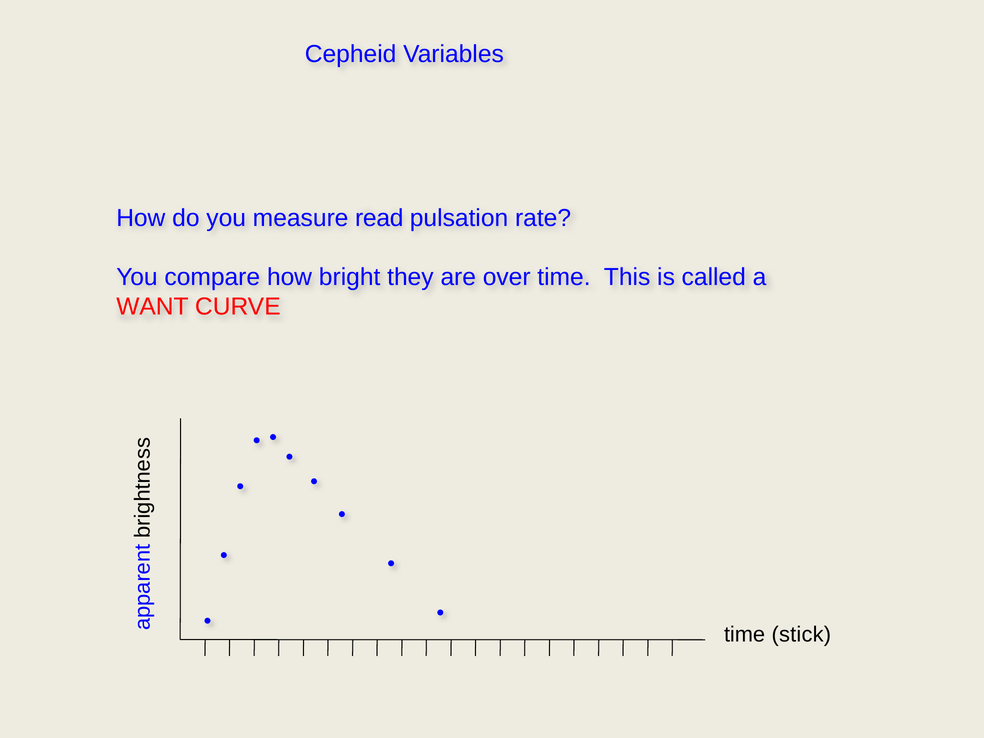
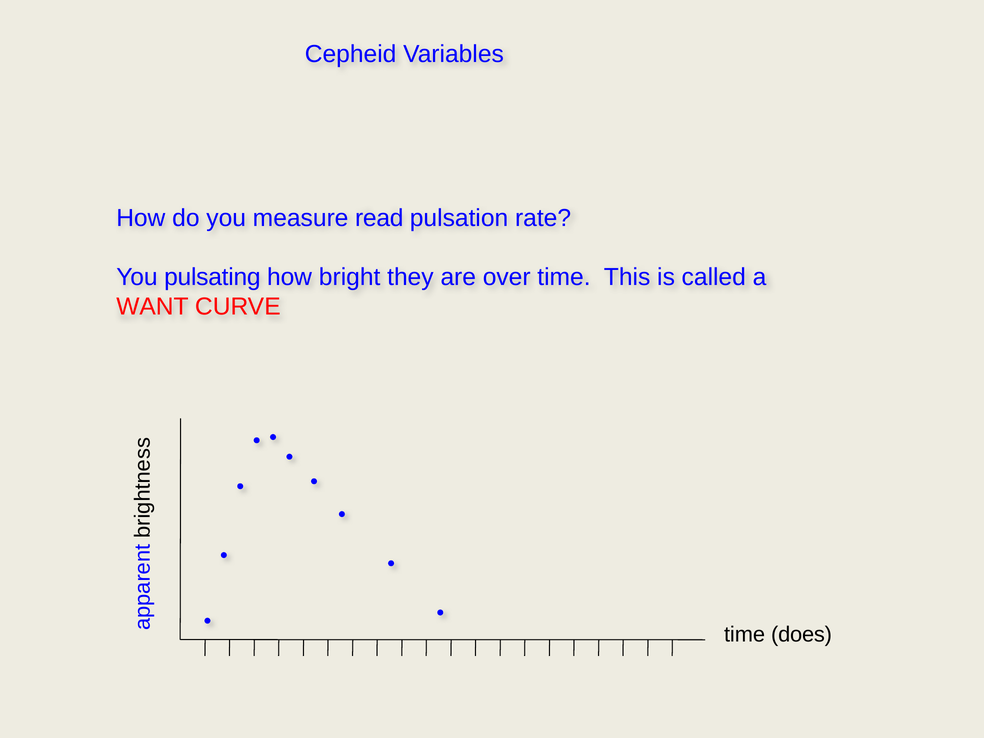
compare: compare -> pulsating (212, 277)
stick: stick -> does (802, 634)
